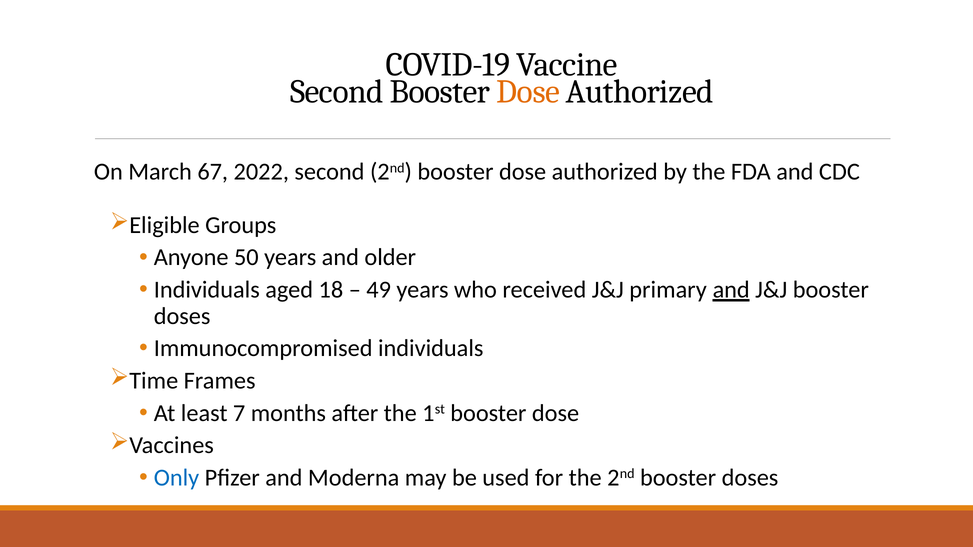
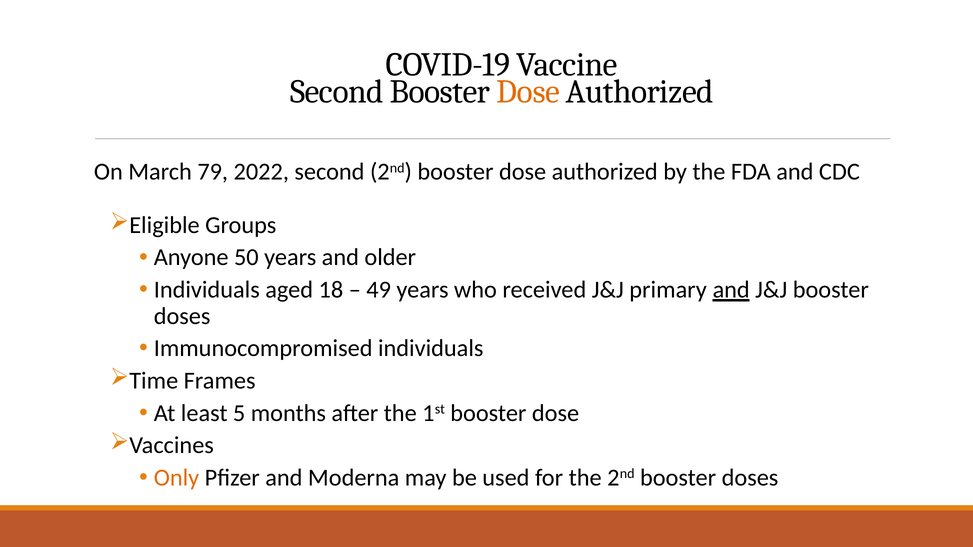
67: 67 -> 79 (213, 172)
7: 7 -> 5 (239, 413)
Only colour: blue -> orange (176, 478)
